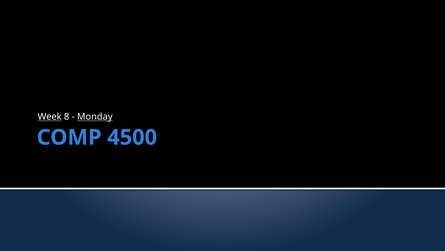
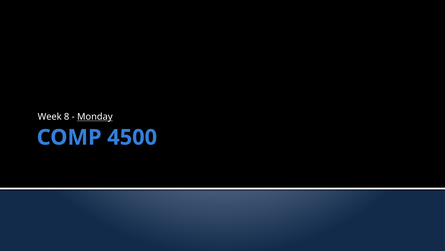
Week underline: present -> none (50, 117)
